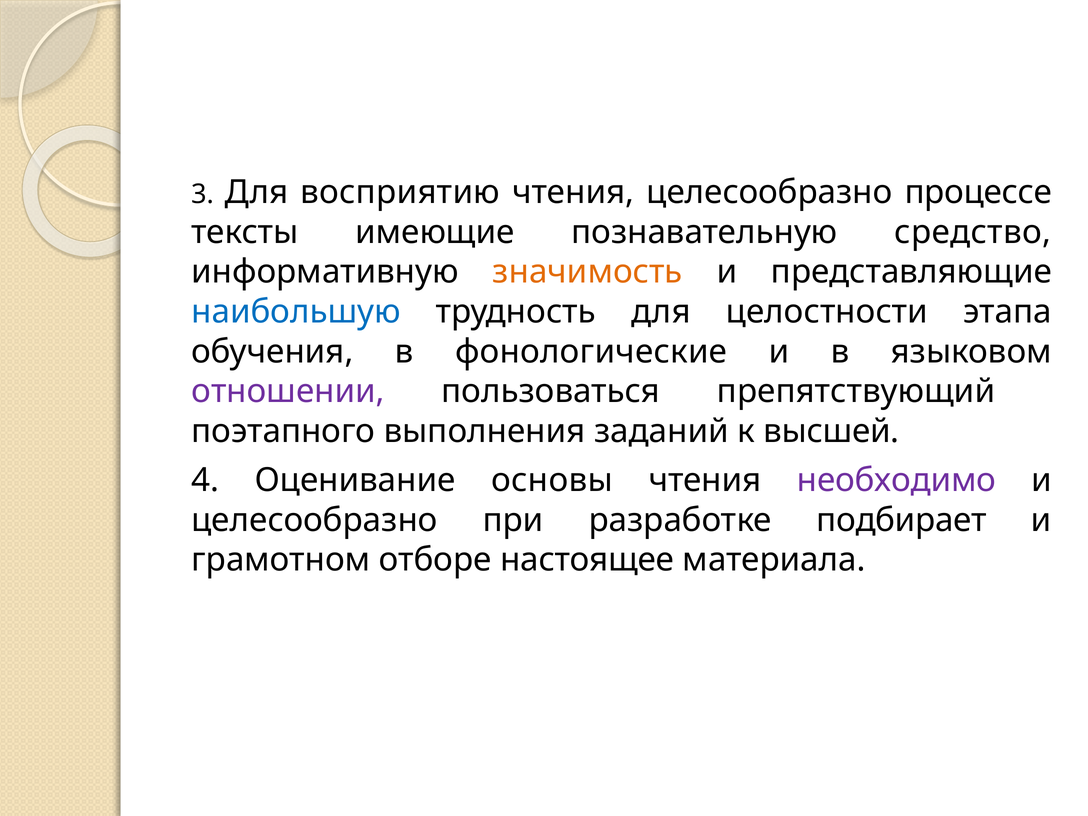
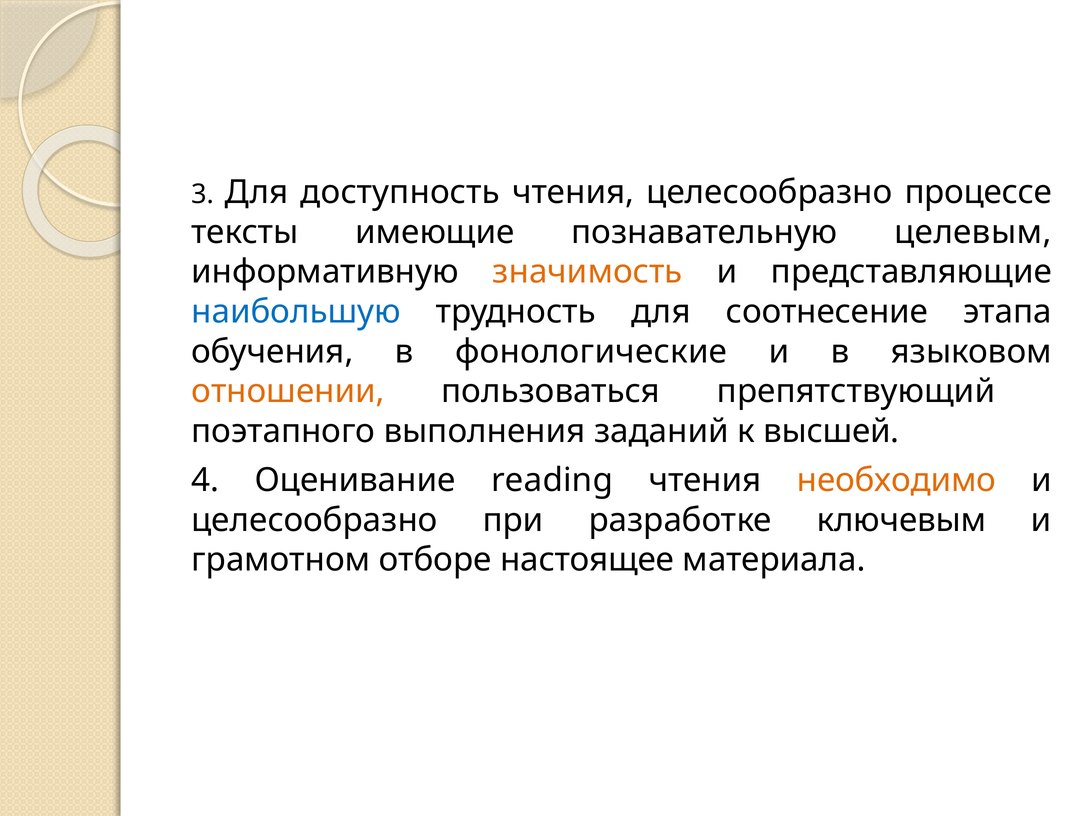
восприятию: восприятию -> доступность (400, 192)
средство: средство -> целевым (973, 232)
целостности: целостности -> соотнесение (827, 312)
отношении colour: purple -> orange (288, 392)
основы: основы -> reading (552, 480)
необходимо colour: purple -> orange (897, 480)
подбирает: подбирает -> ключевым (901, 520)
